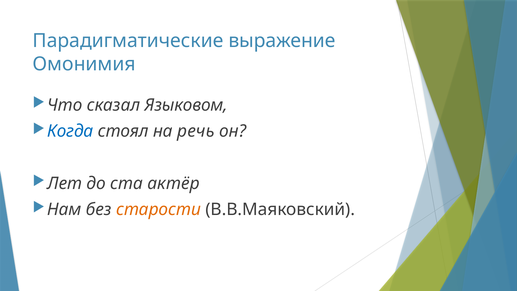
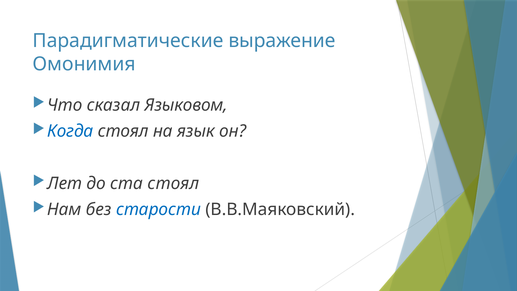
речь: речь -> язык (196, 131)
ста актёр: актёр -> стоял (173, 183)
старости colour: orange -> blue (158, 209)
